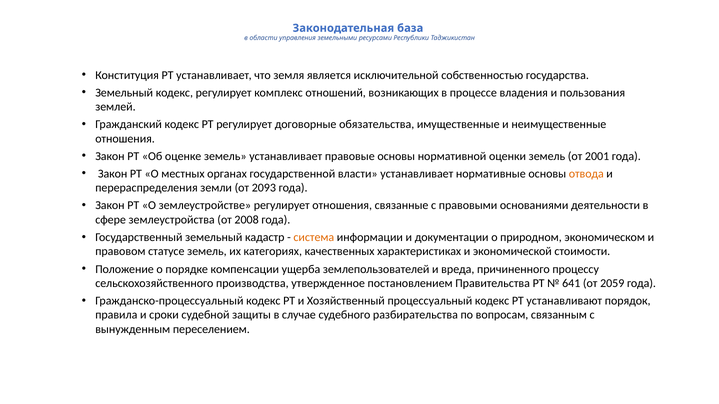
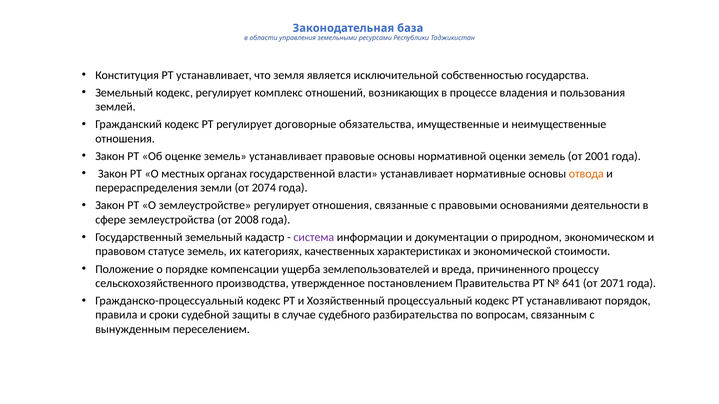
2093: 2093 -> 2074 (264, 188)
система colour: orange -> purple (314, 238)
2059: 2059 -> 2071 (612, 284)
